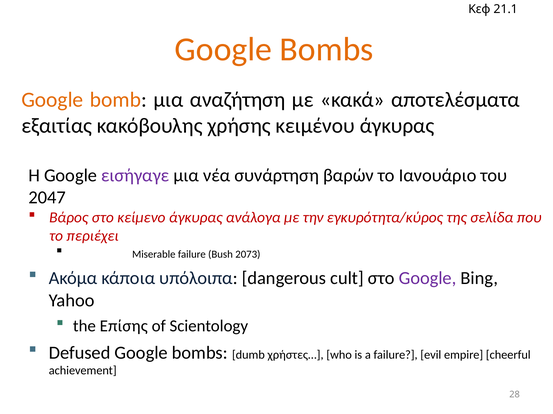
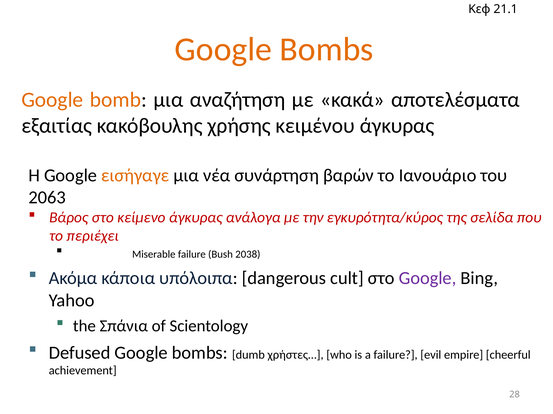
εισήγαγε colour: purple -> orange (135, 176)
2047: 2047 -> 2063 (47, 198)
2073: 2073 -> 2038 (248, 255)
Επίσης: Επίσης -> Σπάνια (124, 327)
